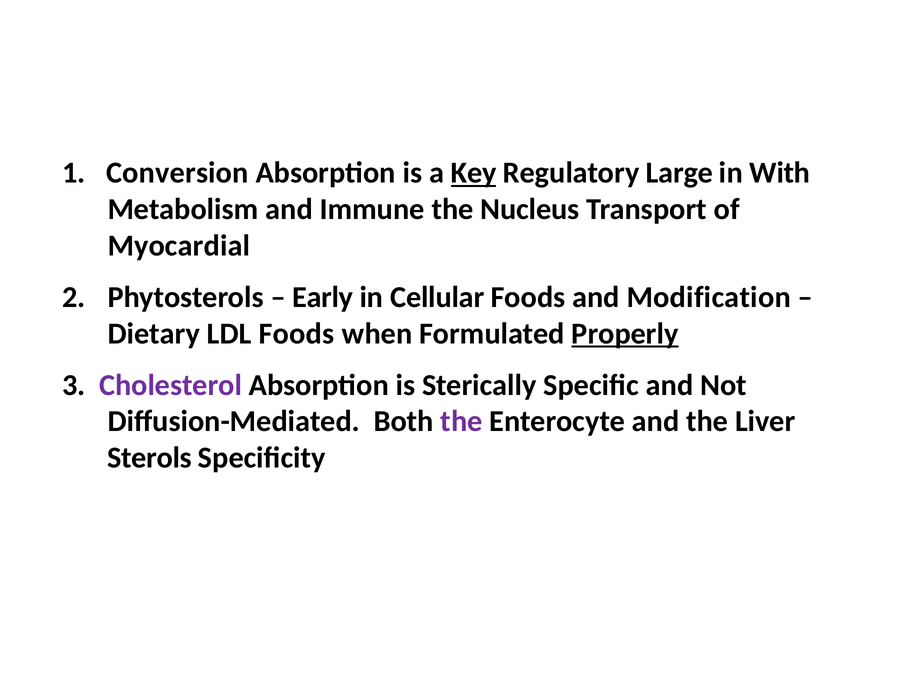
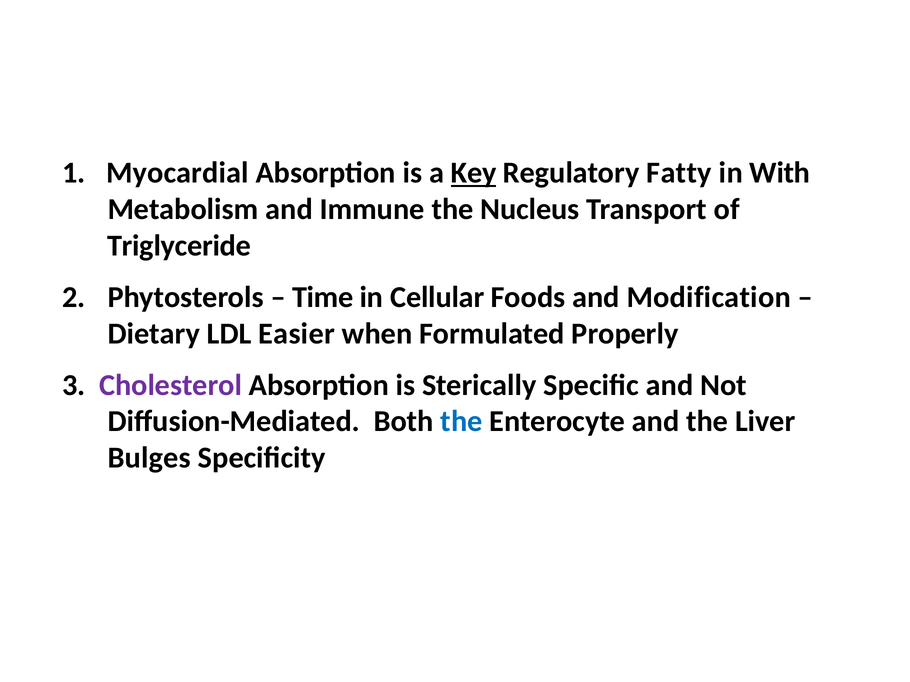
Conversion: Conversion -> Myocardial (177, 173)
Large: Large -> Fatty (679, 173)
Myocardial: Myocardial -> Triglyceride (179, 246)
Early: Early -> Time (323, 297)
LDL Foods: Foods -> Easier (297, 334)
Properly underline: present -> none (625, 334)
the colour: purple -> blue (462, 422)
Sterols: Sterols -> Bulges (149, 458)
